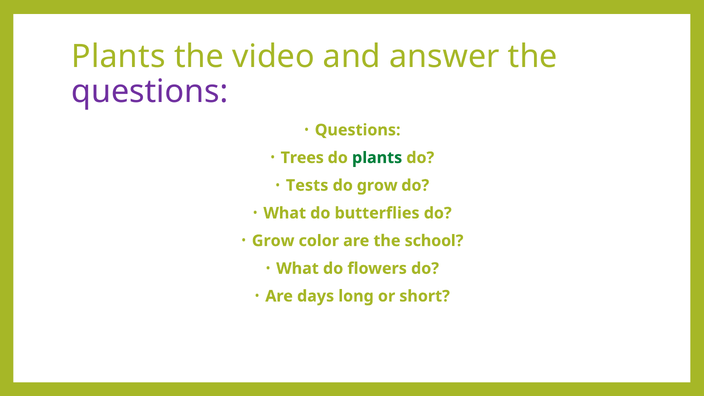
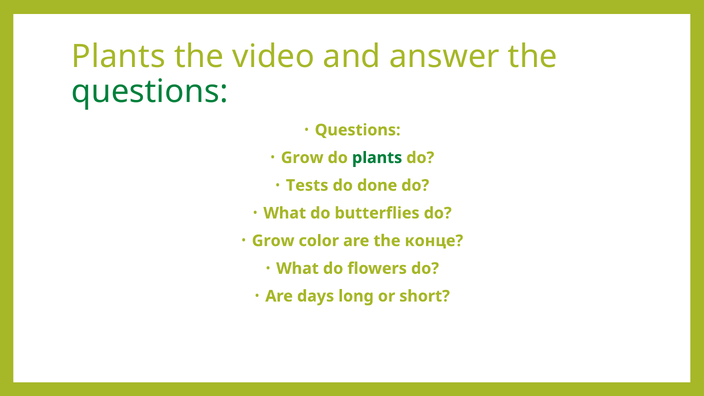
questions colour: purple -> green (150, 92)
Trees: Trees -> Grow (302, 158)
do grow: grow -> done (377, 185)
school: school -> конце (434, 241)
